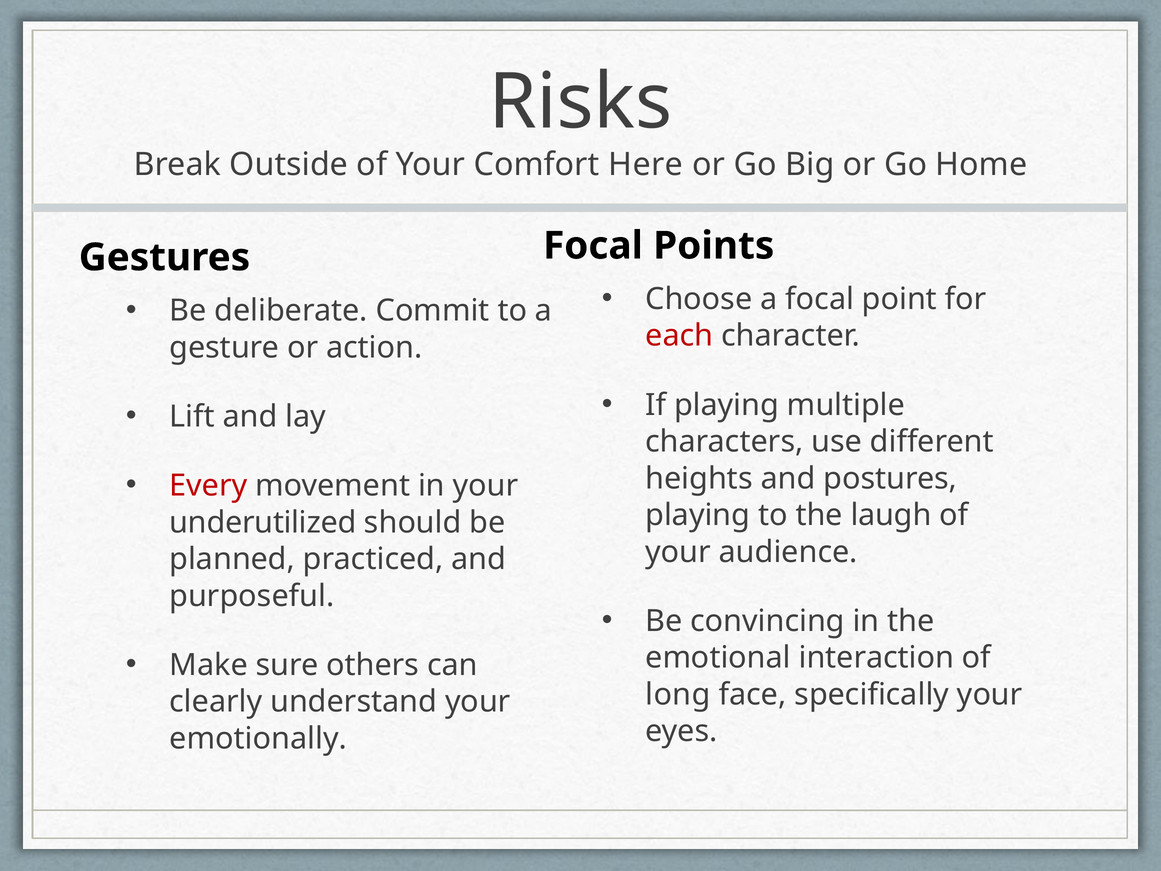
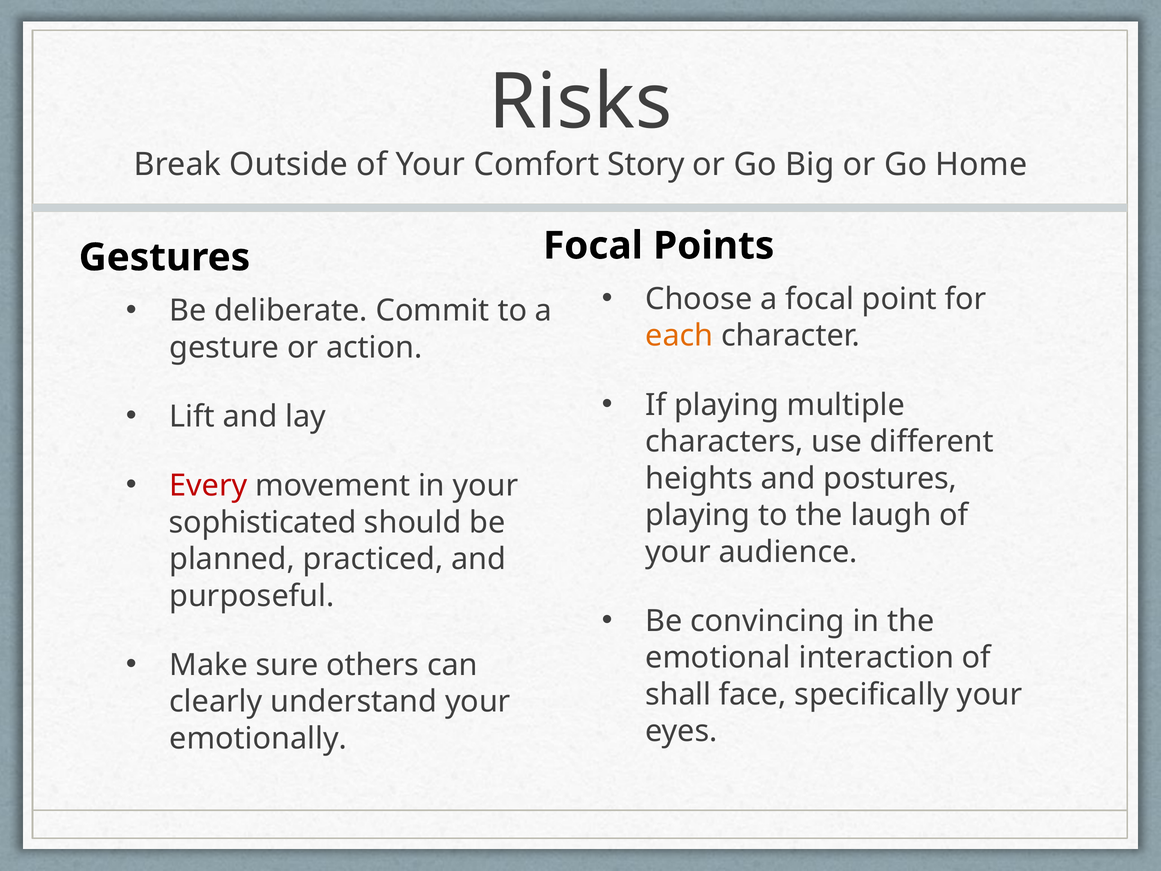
Here: Here -> Story (646, 165)
each colour: red -> orange (679, 336)
underutilized: underutilized -> sophisticated (263, 522)
long: long -> shall (678, 694)
